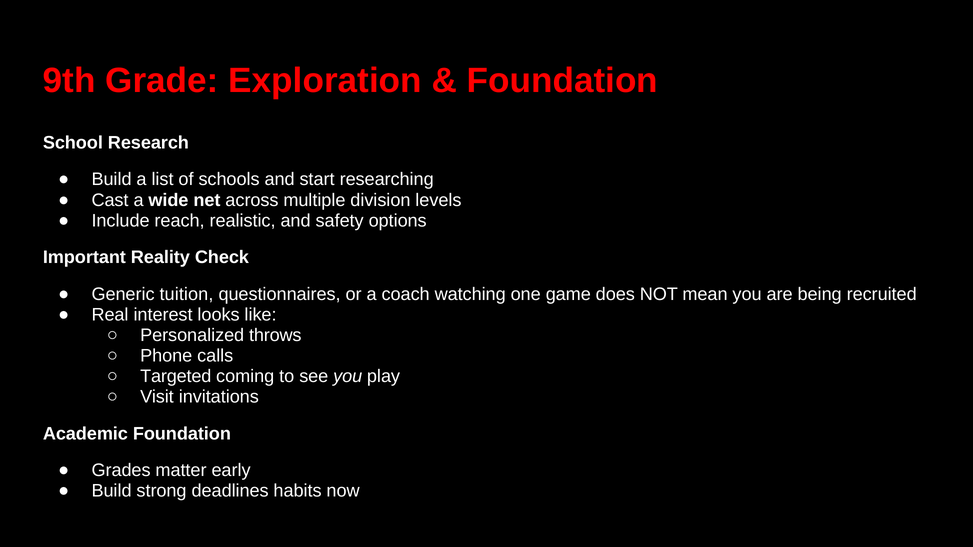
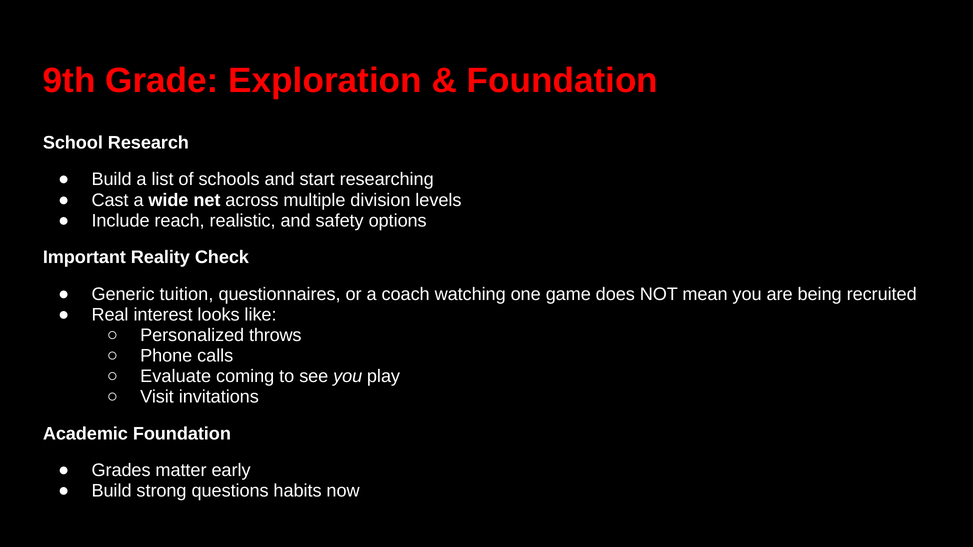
Targeted: Targeted -> Evaluate (176, 377)
deadlines: deadlines -> questions (230, 491)
